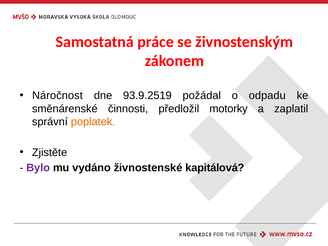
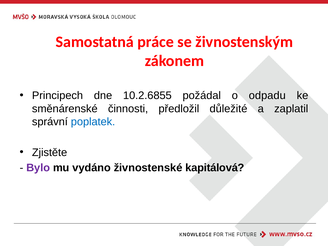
Náročnost: Náročnost -> Principech (57, 96)
93.9.2519: 93.9.2519 -> 10.2.6855 (147, 96)
motorky: motorky -> důležité (228, 109)
poplatek colour: orange -> blue (93, 122)
